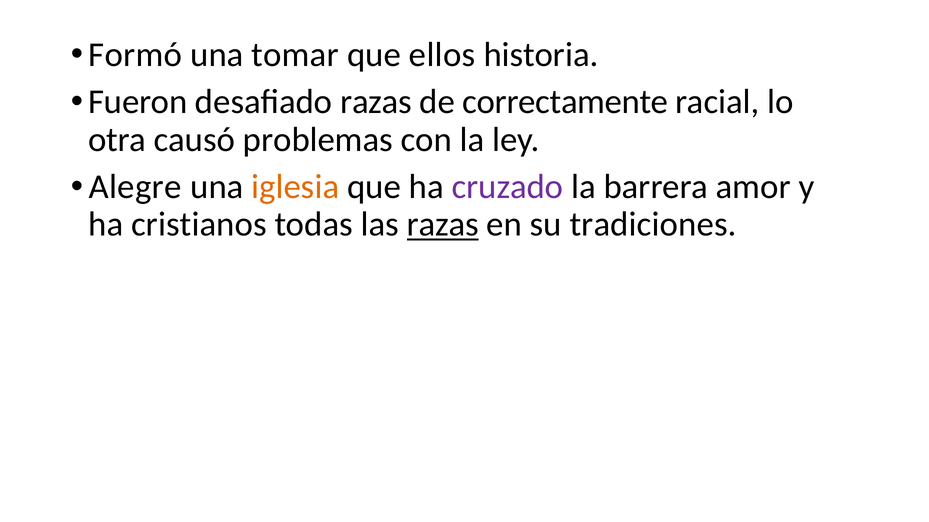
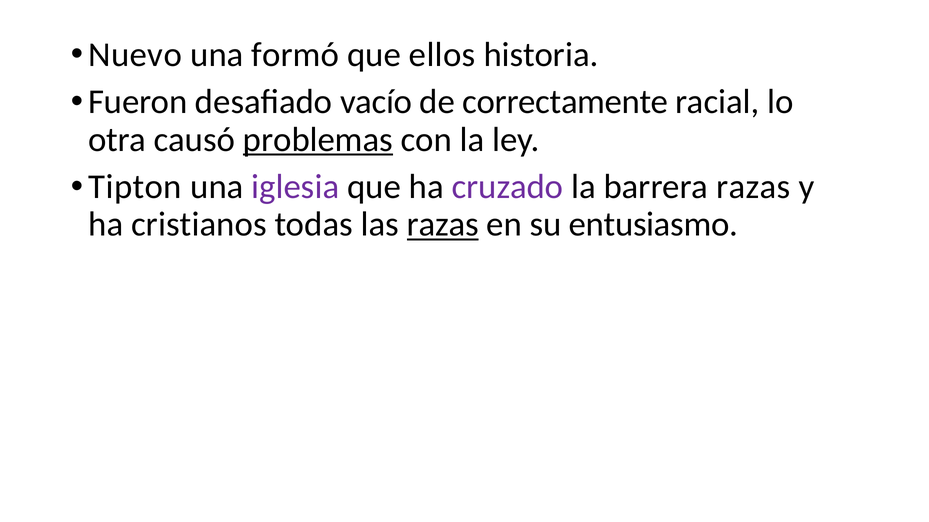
Formó: Formó -> Nuevo (135, 55)
tomar: tomar -> formó (295, 55)
desafiado razas: razas -> vacío (376, 102)
problemas underline: none -> present (318, 140)
Alegre: Alegre -> Tipton (135, 187)
iglesia colour: orange -> purple (295, 187)
barrera amor: amor -> razas (753, 187)
tradiciones: tradiciones -> entusiasmo (653, 225)
